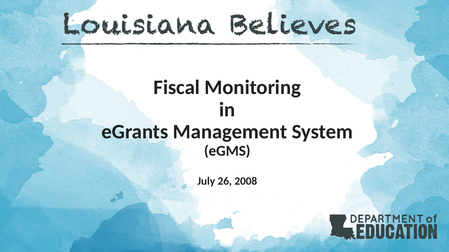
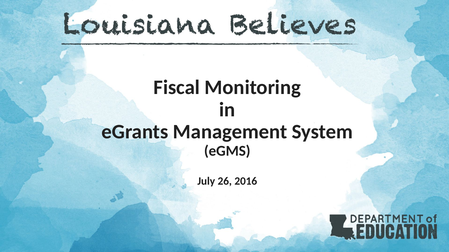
2008: 2008 -> 2016 (246, 182)
